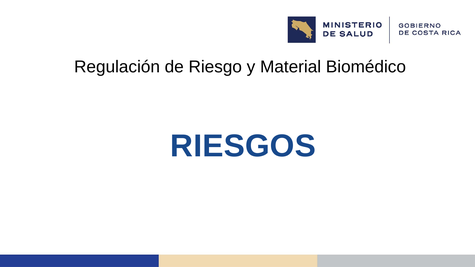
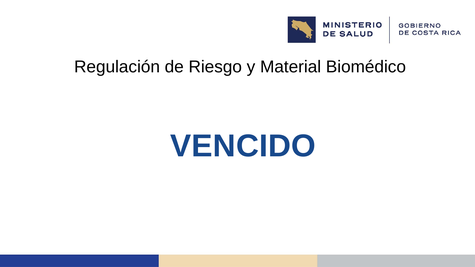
RIESGOS: RIESGOS -> VENCIDO (243, 146)
